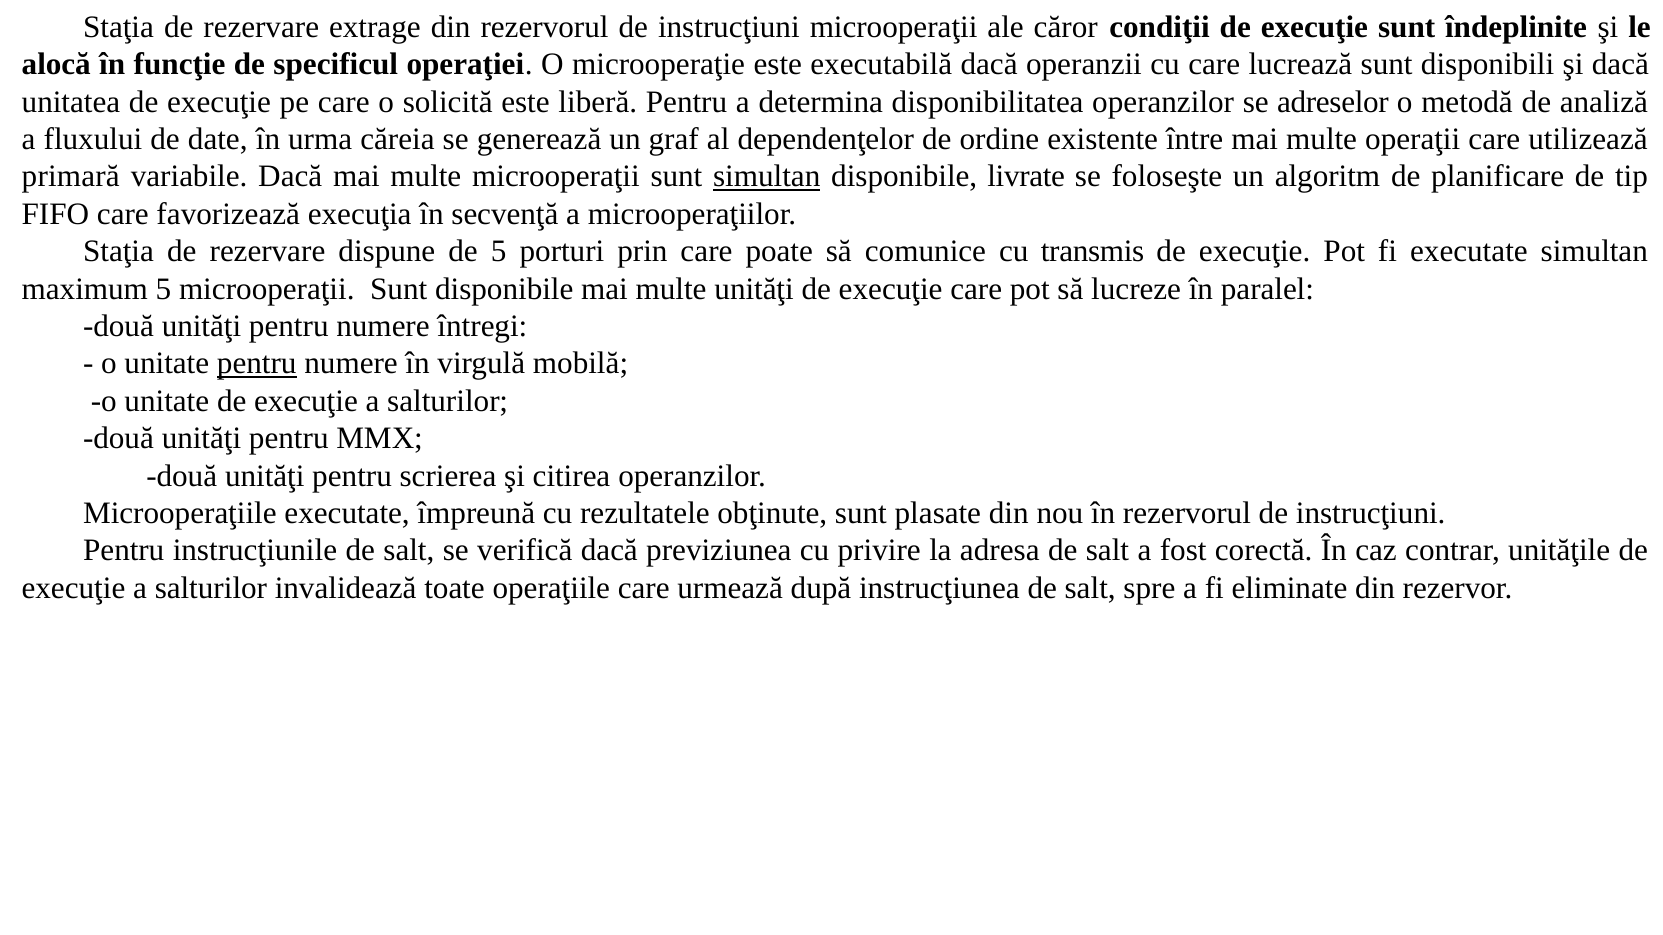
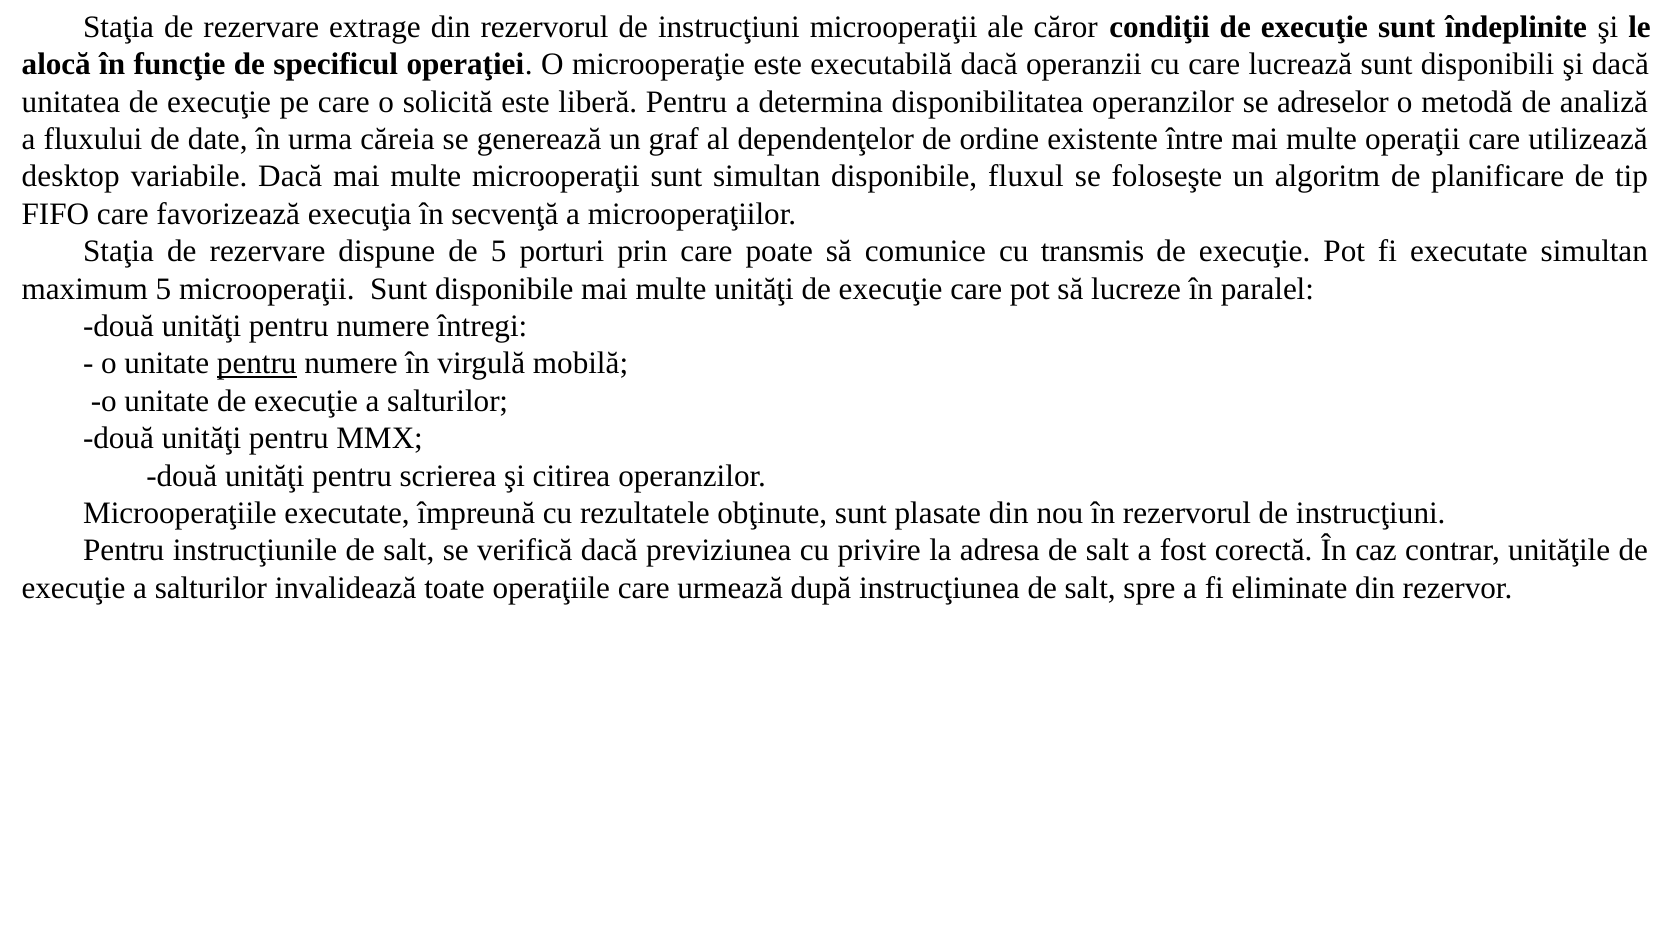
primară: primară -> desktop (71, 177)
simultan underline: present -> none (767, 177)
livrate: livrate -> fluxul (1026, 177)
